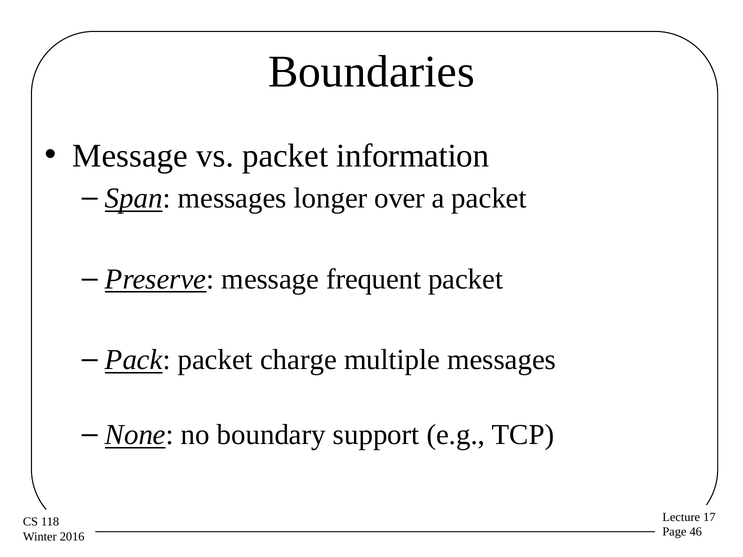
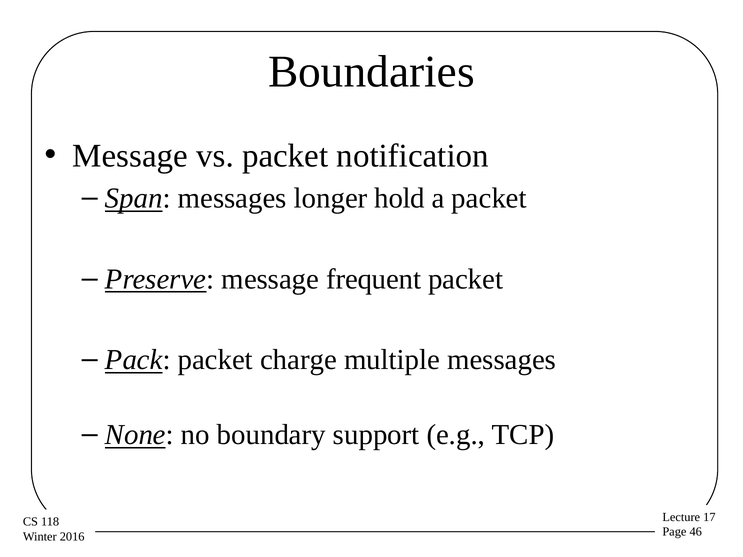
information: information -> notification (413, 156)
over: over -> hold (400, 199)
